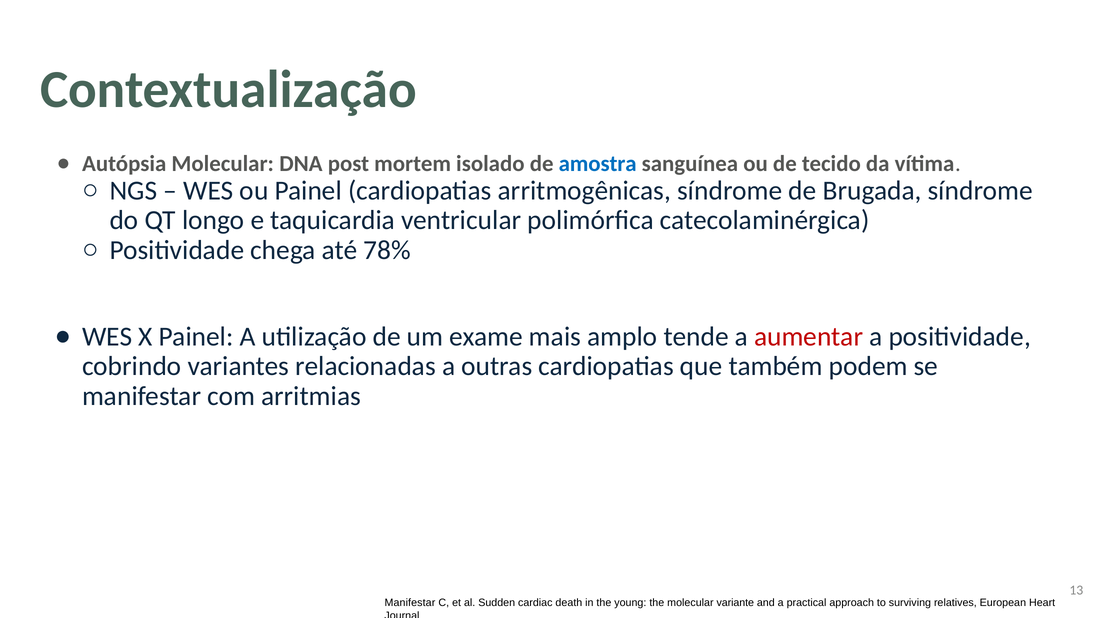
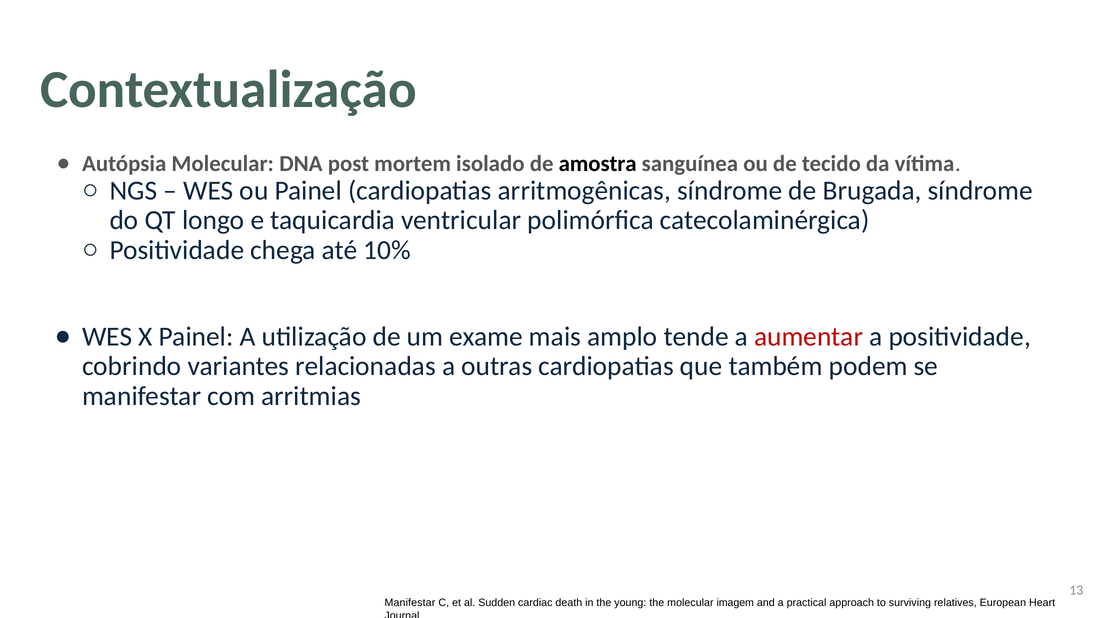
amostra colour: blue -> black (598, 164)
78%: 78% -> 10% (387, 250)
variante: variante -> imagem (735, 602)
